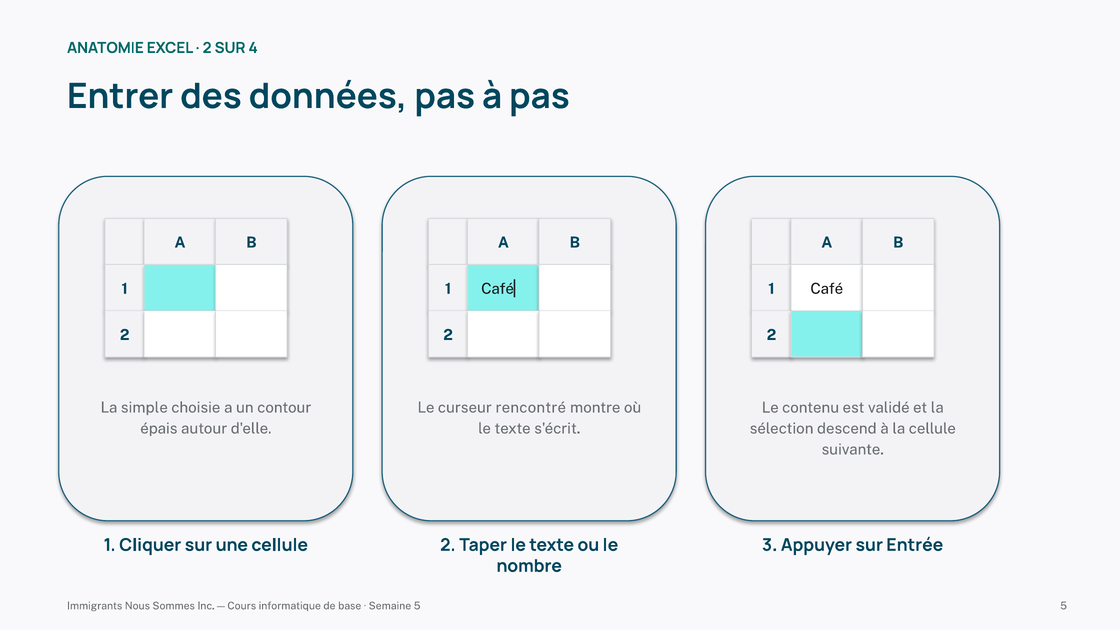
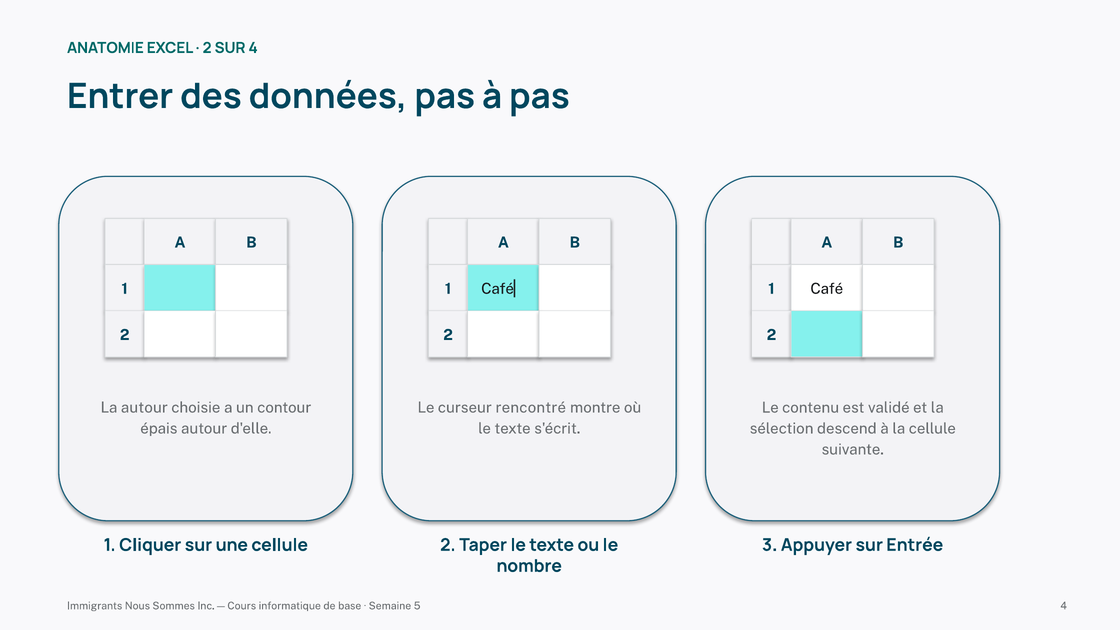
La simple: simple -> autour (144, 408)
5 5: 5 -> 4 (1064, 606)
